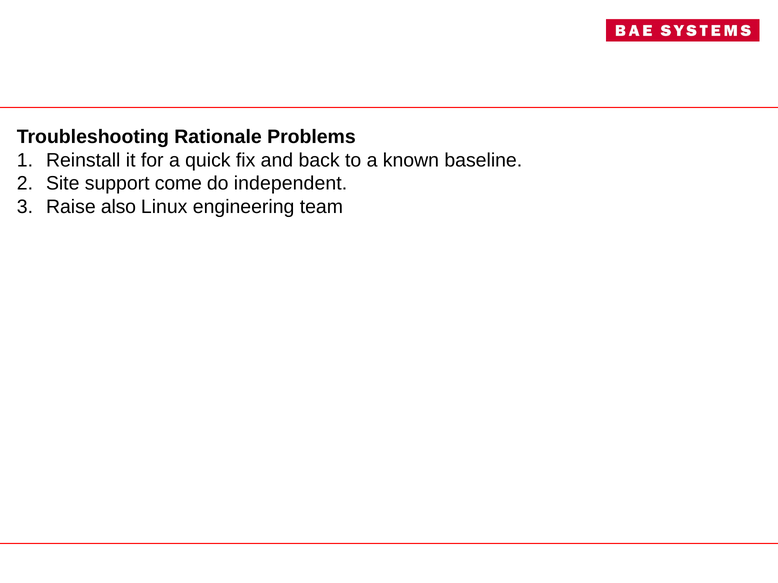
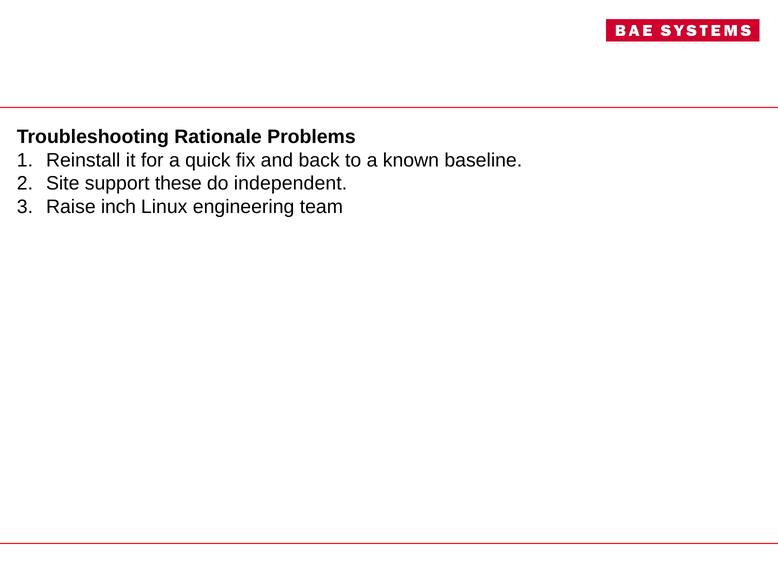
come: come -> these (178, 184)
also: also -> inch (118, 207)
